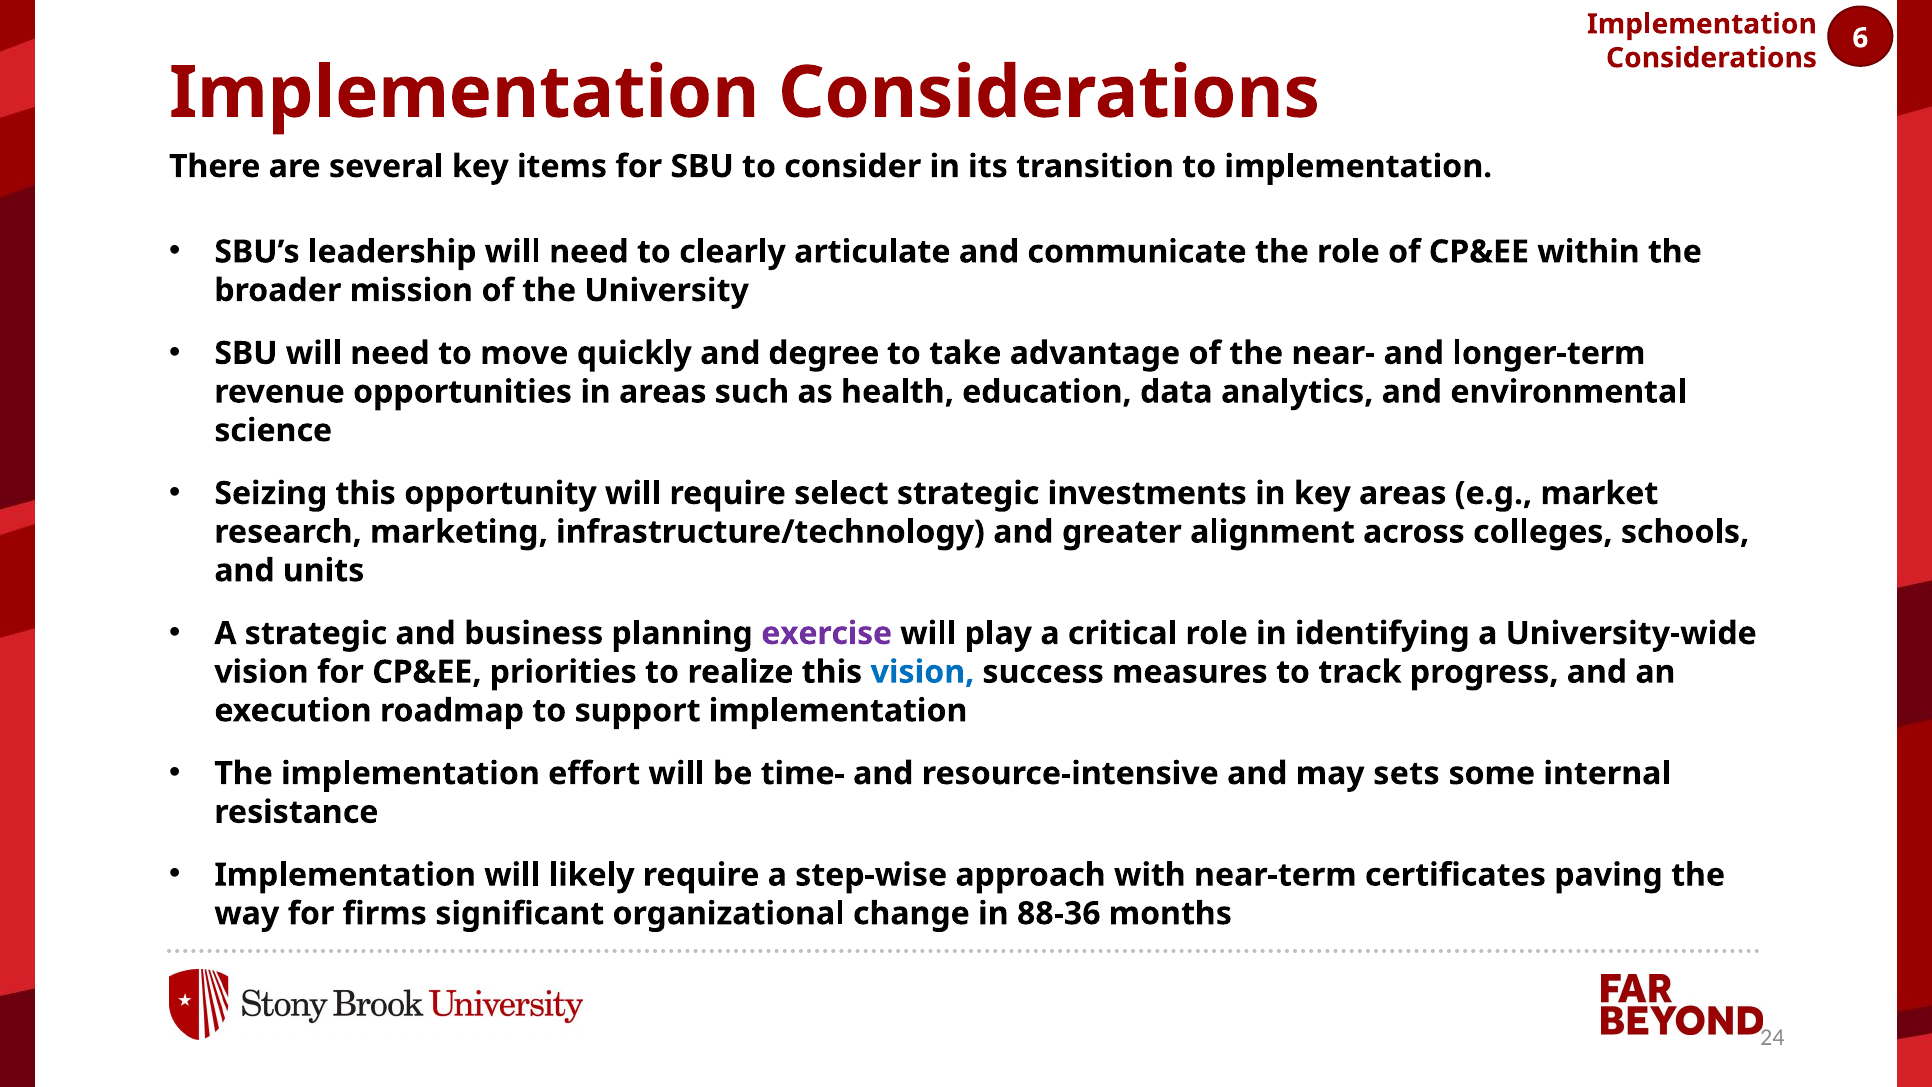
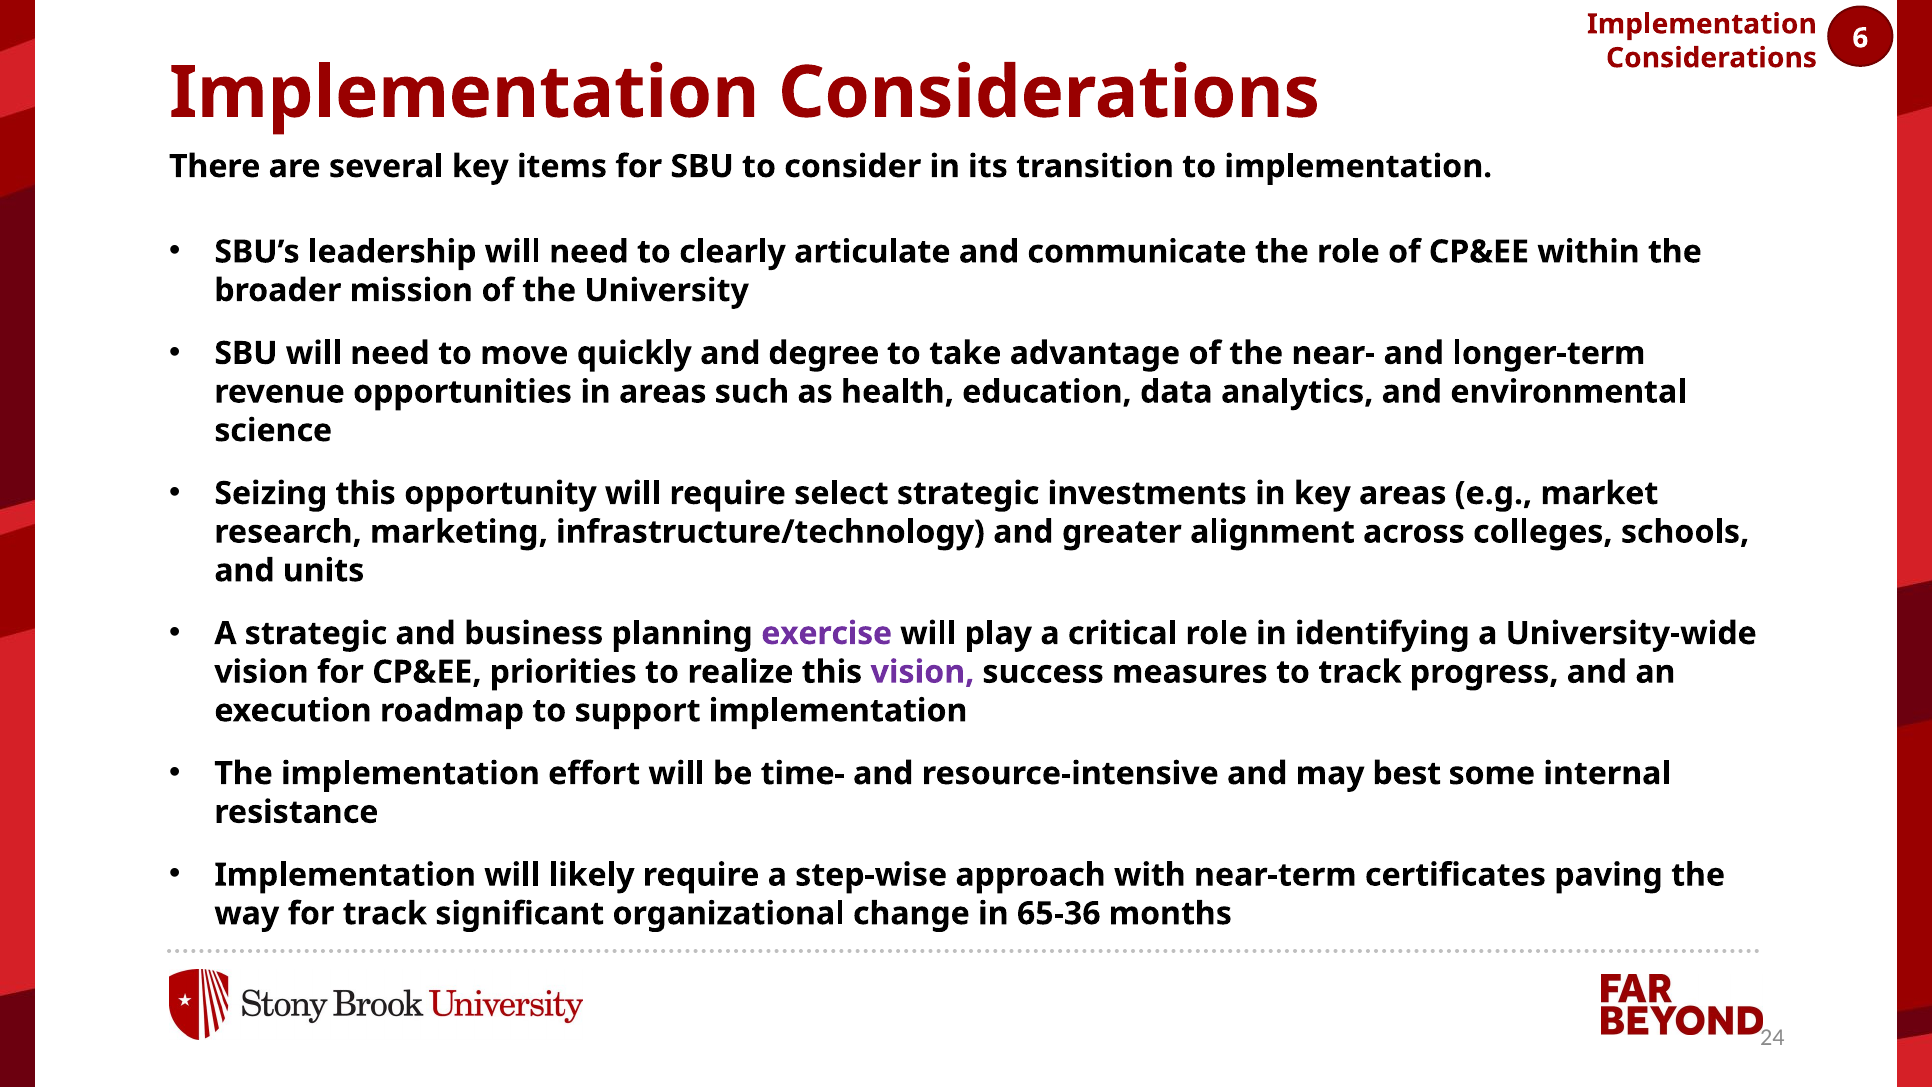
vision colour: blue -> purple (922, 672)
sets: sets -> best (1407, 773)
for firms: firms -> track (385, 913)
88-36: 88-36 -> 65-36 (1059, 913)
